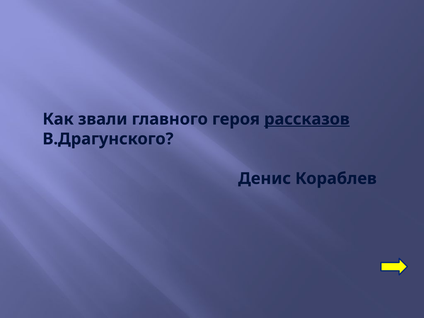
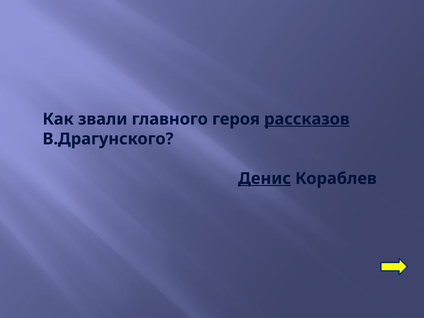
Денис underline: none -> present (265, 179)
